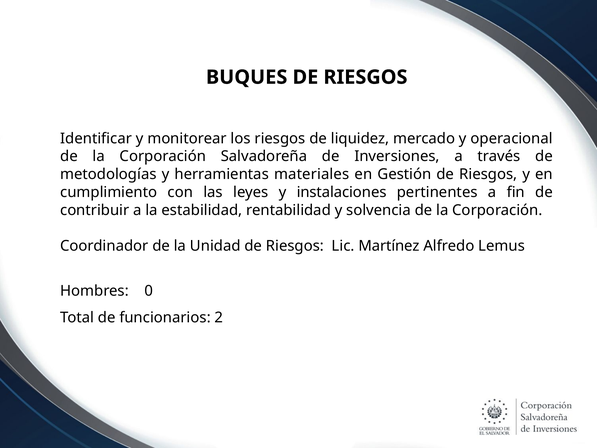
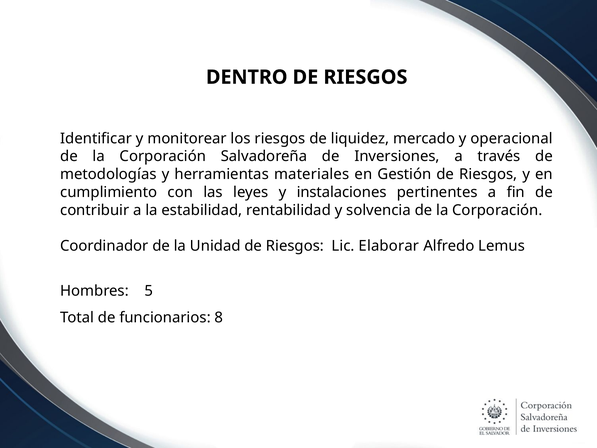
BUQUES: BUQUES -> DENTRO (247, 77)
Martínez: Martínez -> Elaborar (389, 246)
0: 0 -> 5 (149, 291)
2: 2 -> 8 (219, 318)
